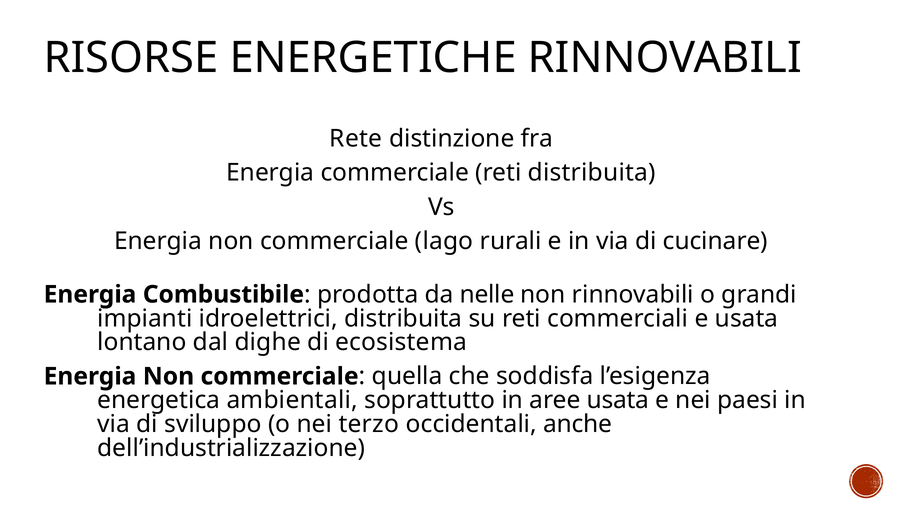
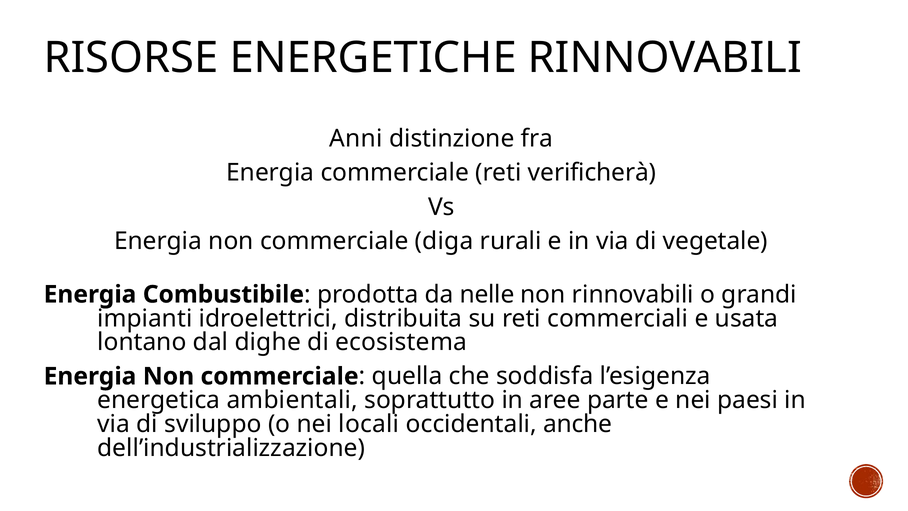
Rete: Rete -> Anni (356, 139)
reti distribuita: distribuita -> verificherà (592, 173)
lago: lago -> diga (444, 241)
cucinare: cucinare -> vegetale (715, 241)
aree usata: usata -> parte (618, 400)
terzo: terzo -> locali (369, 424)
